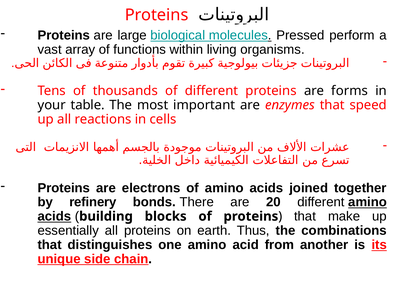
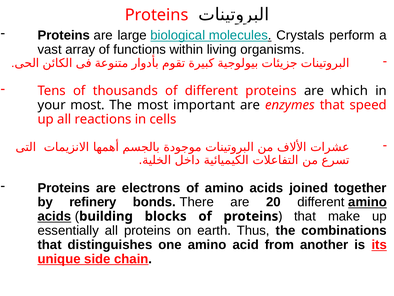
Pressed: Pressed -> Crystals (300, 35)
forms: forms -> which (350, 91)
your table: table -> most (88, 105)
